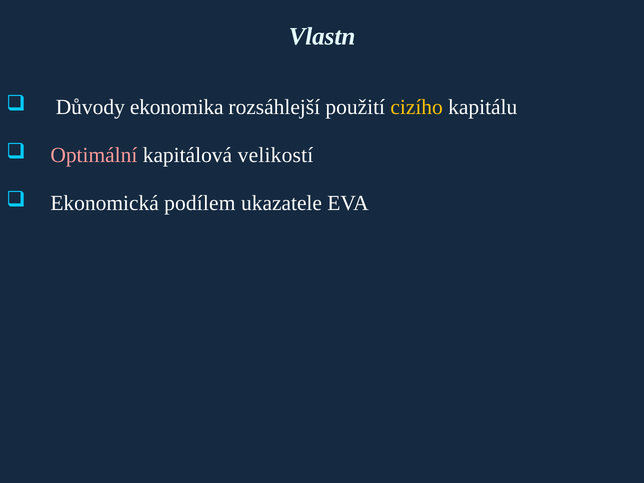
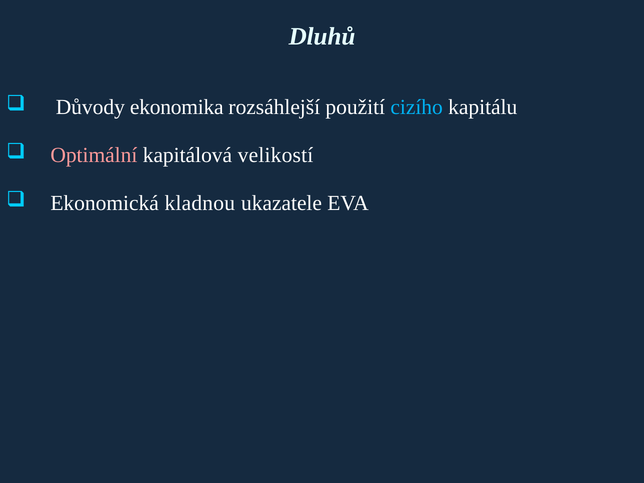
Vlastn: Vlastn -> Dluhů (322, 36)
cizího colour: yellow -> light blue (417, 107)
podílem: podílem -> kladnou (200, 203)
